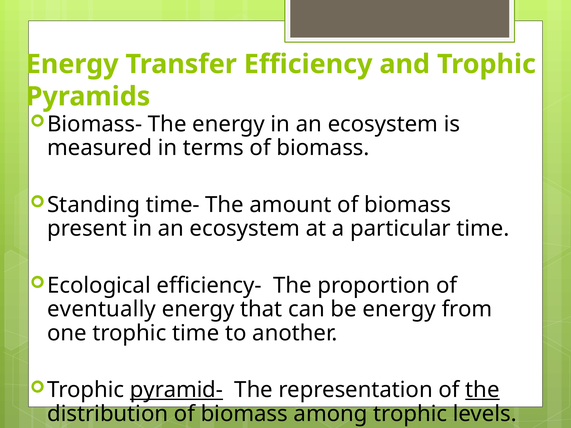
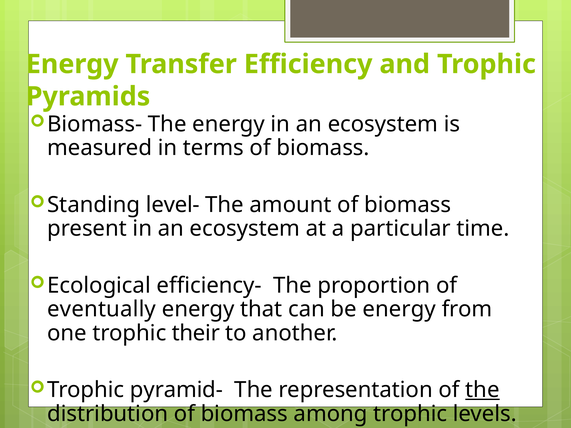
time-: time- -> level- (173, 205)
trophic time: time -> their (196, 333)
pyramid- underline: present -> none (176, 390)
